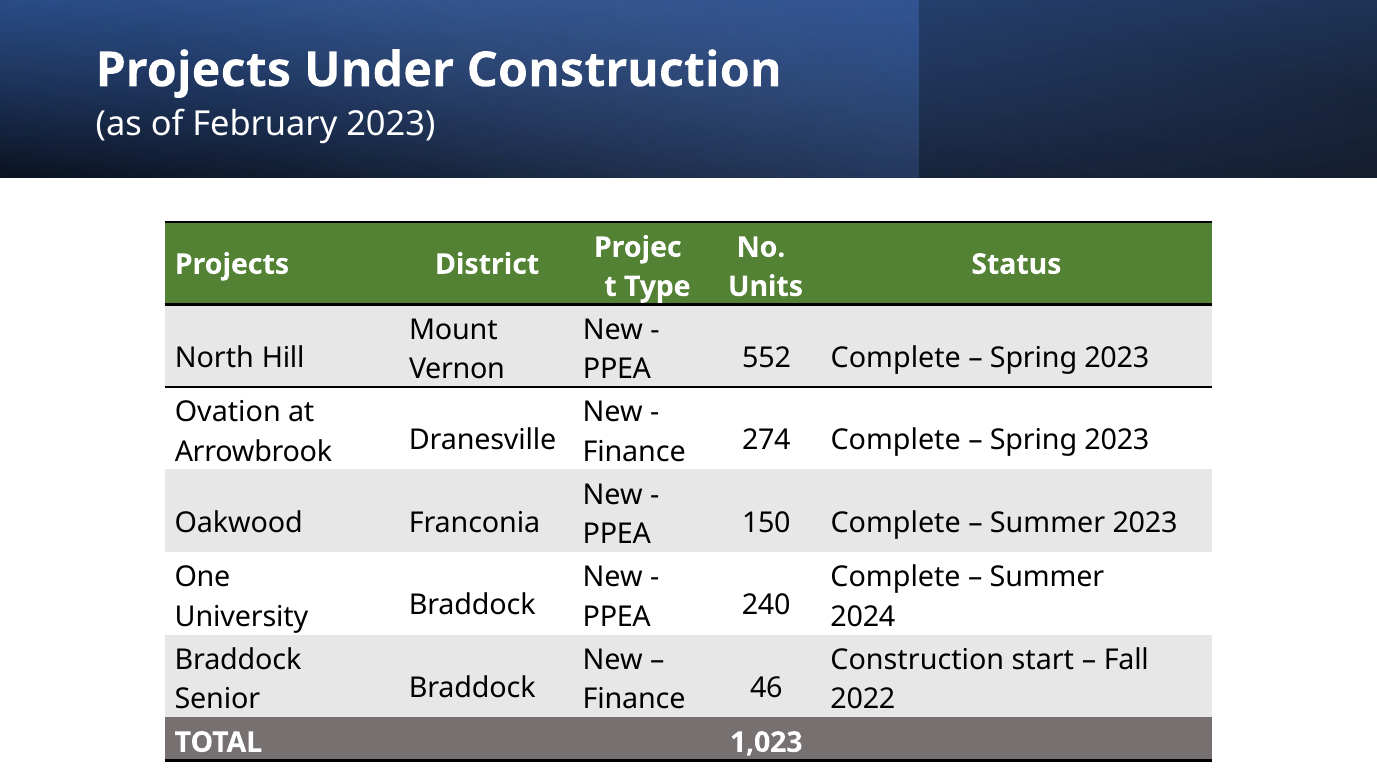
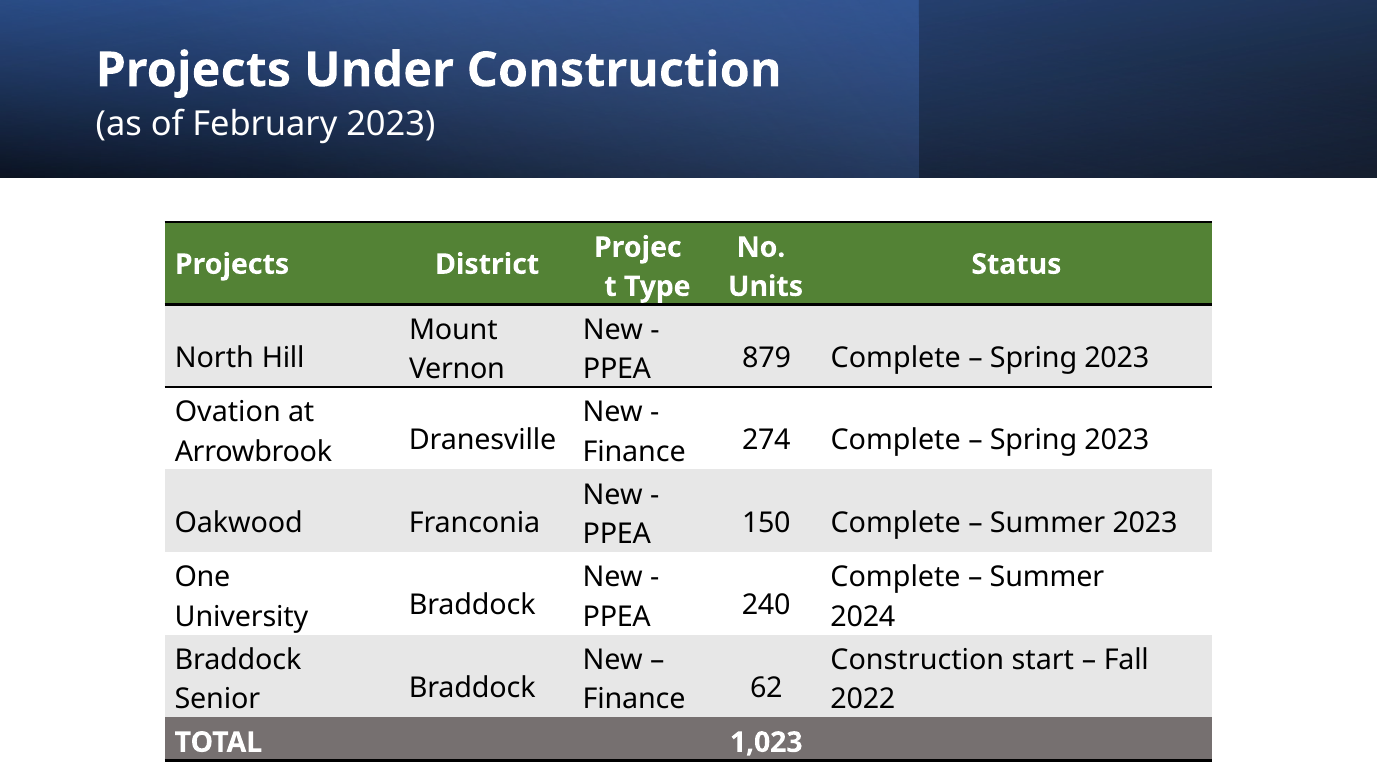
552: 552 -> 879 (767, 358)
46: 46 -> 62 (766, 689)
